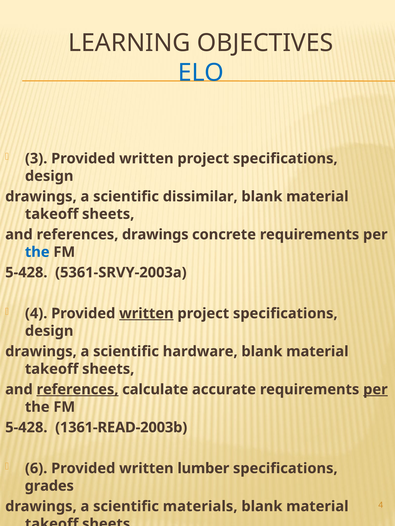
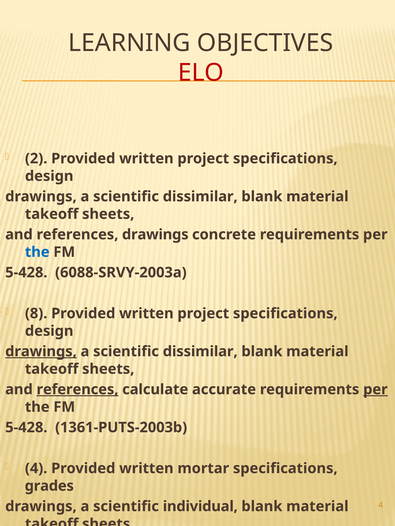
ELO colour: blue -> red (201, 73)
3: 3 -> 2 (36, 159)
5361-SRVY-2003a: 5361-SRVY-2003a -> 6088-SRVY-2003a (121, 273)
4: 4 -> 8 (36, 314)
written underline: present -> none (146, 314)
drawings underline: none -> present (41, 352)
hardware: hardware -> dissimilar (200, 352)
1361-READ-2003b: 1361-READ-2003b -> 1361-PUTS-2003b (121, 428)
6: 6 -> 4 (36, 469)
lumber: lumber -> mortar (203, 469)
materials: materials -> individual (200, 507)
